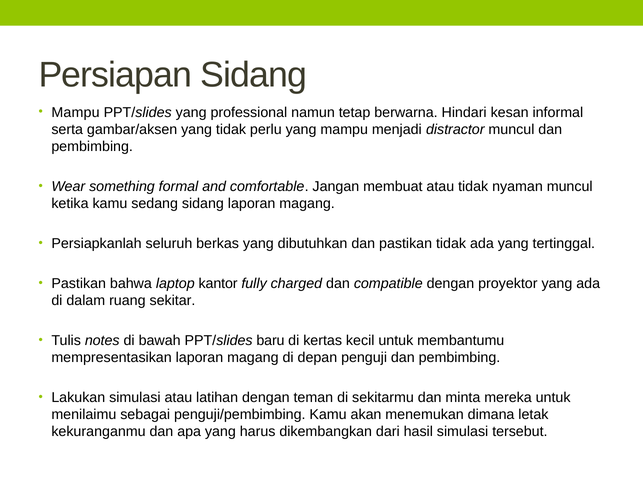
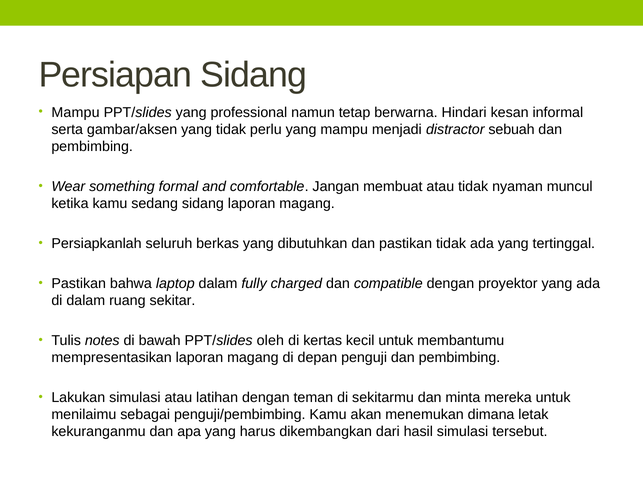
distractor muncul: muncul -> sebuah (512, 129)
laptop kantor: kantor -> dalam (218, 284)
baru: baru -> oleh (270, 341)
